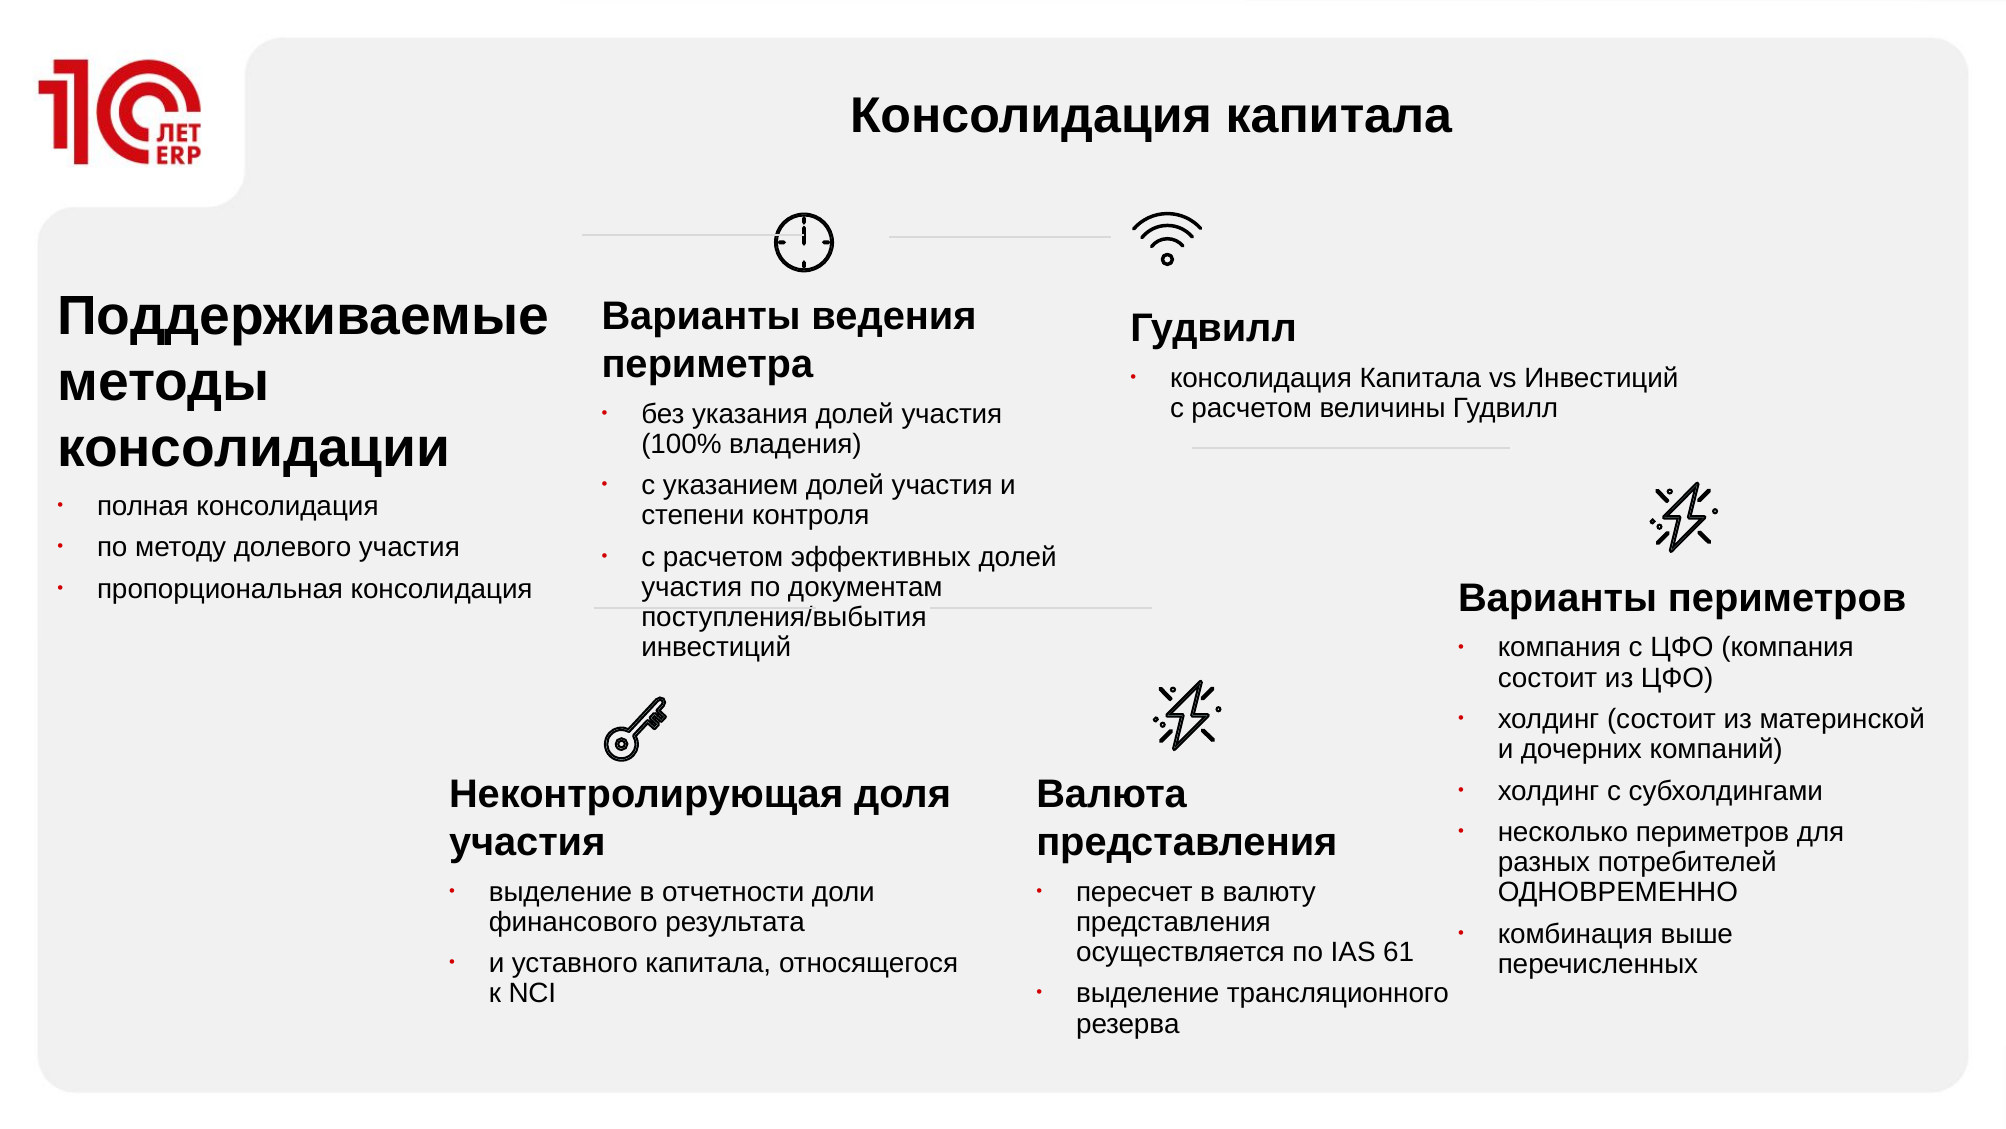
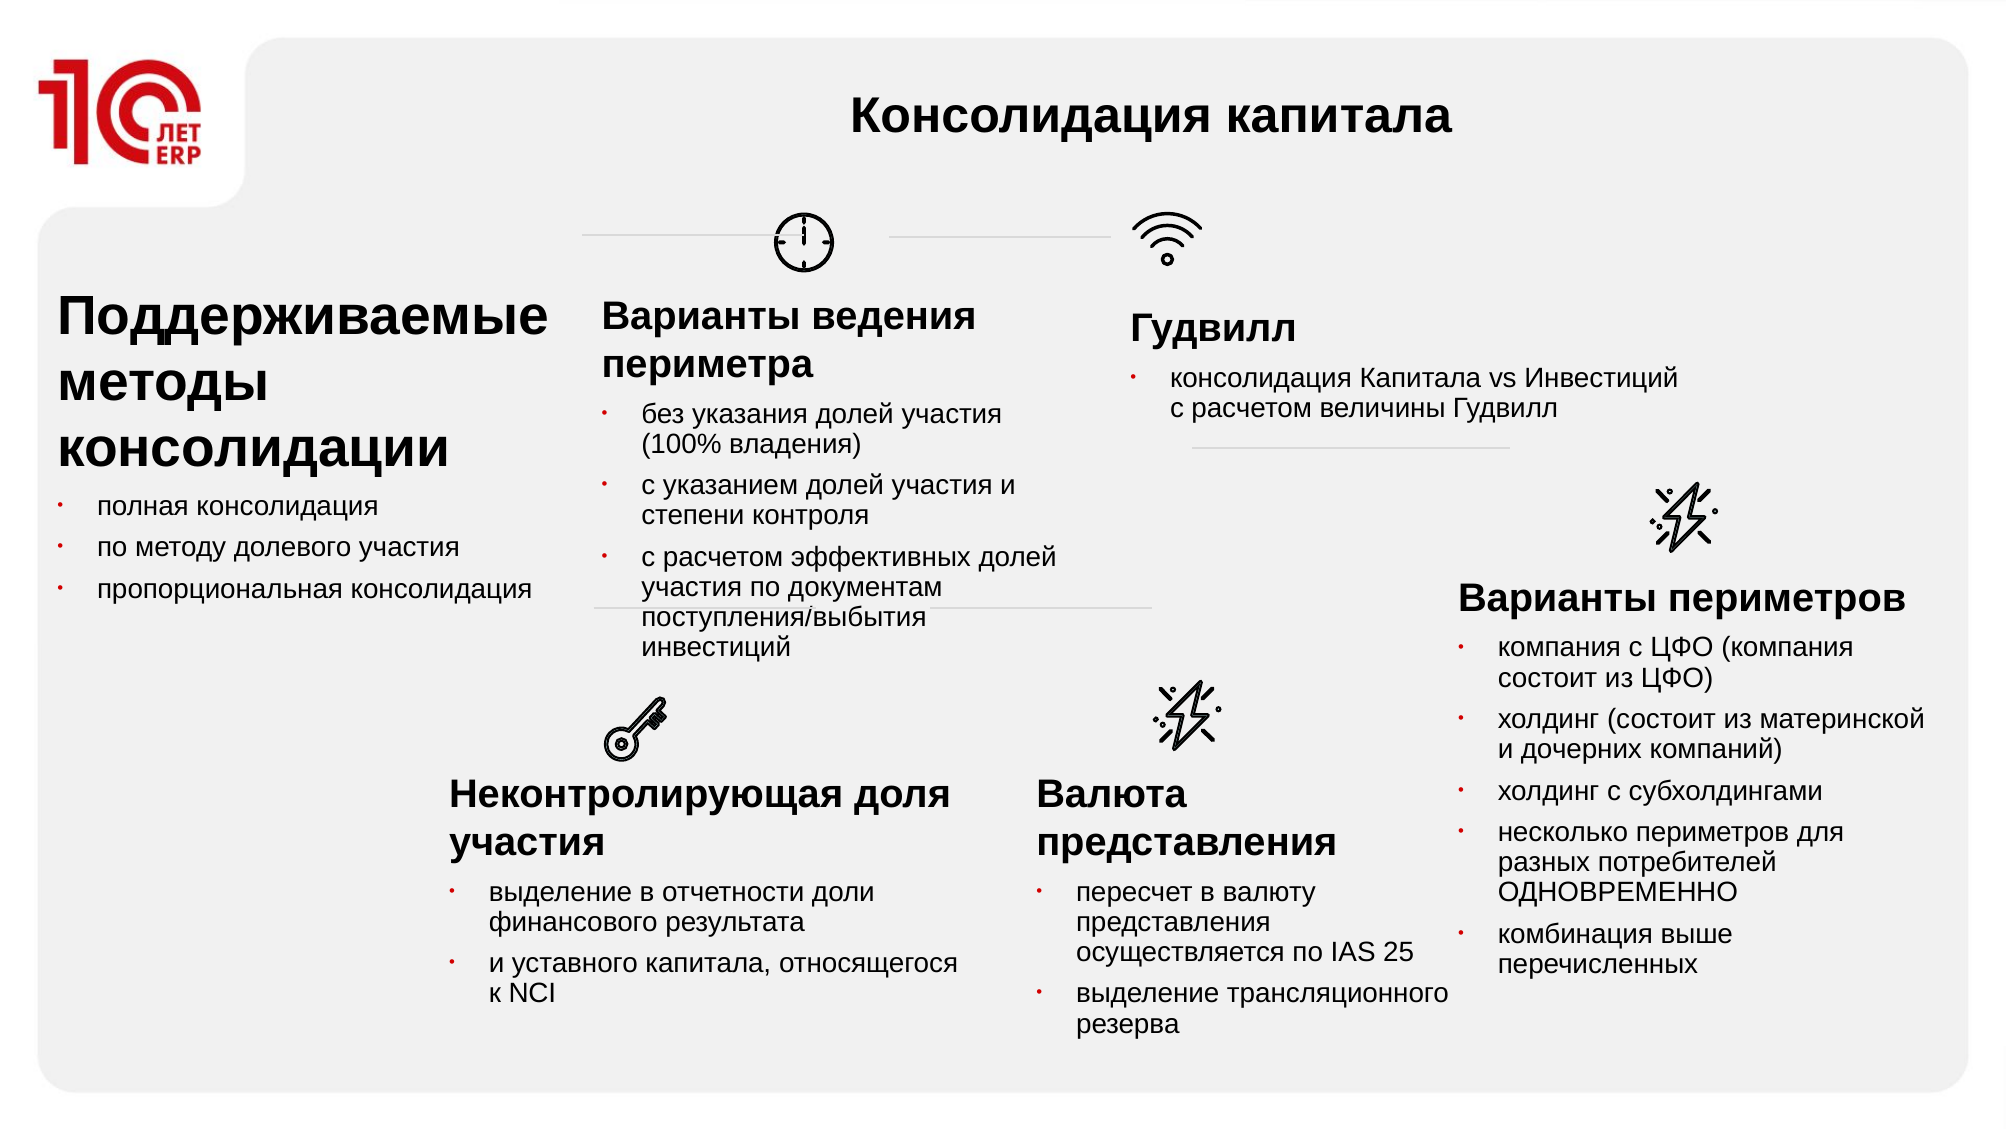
61: 61 -> 25 (1399, 952)
